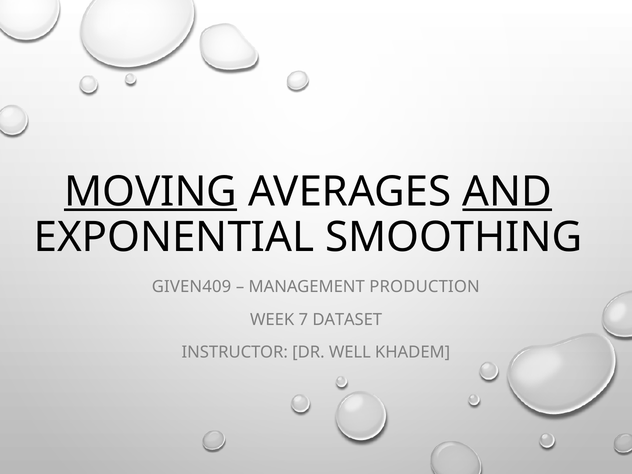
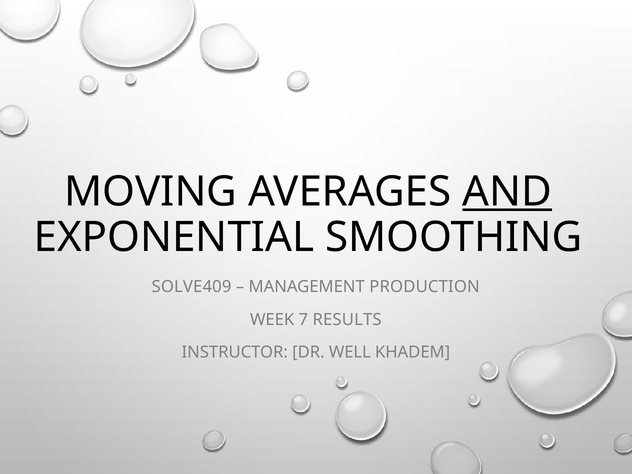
MOVING underline: present -> none (151, 192)
GIVEN409: GIVEN409 -> SOLVE409 (192, 287)
DATASET: DATASET -> RESULTS (347, 320)
